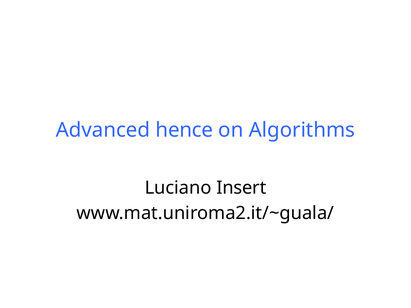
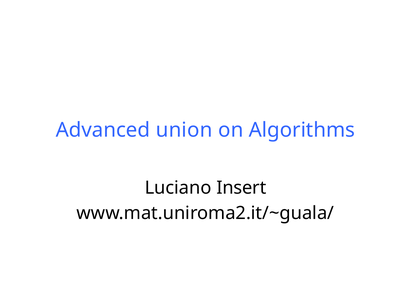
hence: hence -> union (184, 130)
